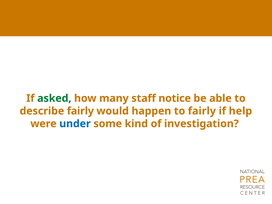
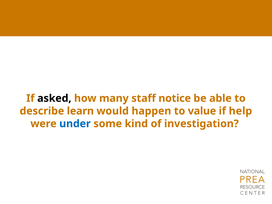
asked colour: green -> black (54, 98)
describe fairly: fairly -> learn (80, 111)
to fairly: fairly -> value (202, 111)
